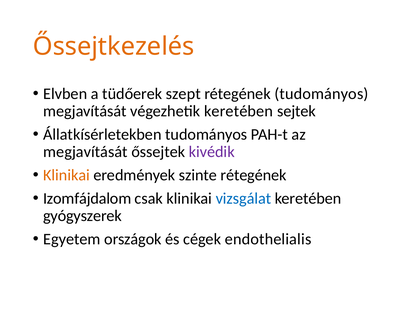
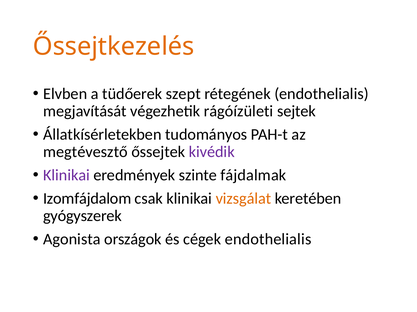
rétegének tudományos: tudományos -> endothelialis (321, 94)
végezhetik keretében: keretében -> rágóízületi (239, 112)
megjavítását: megjavítását -> megtévesztő (85, 152)
Klinikai colour: orange -> purple (67, 176)
szinte rétegének: rétegének -> fájdalmak (253, 176)
vizsgálat colour: blue -> orange (243, 199)
Egyetem: Egyetem -> Agonista (72, 240)
